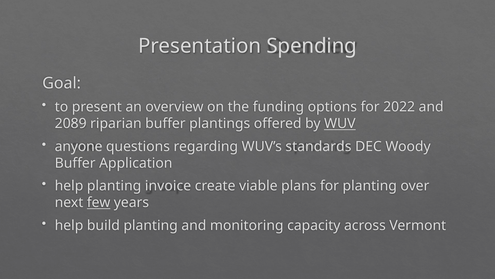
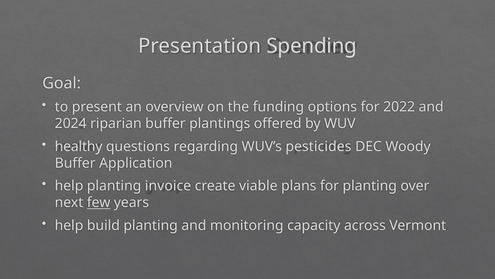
2089: 2089 -> 2024 (71, 123)
WUV underline: present -> none (340, 123)
anyone: anyone -> healthy (79, 146)
standards: standards -> pesticides (318, 146)
